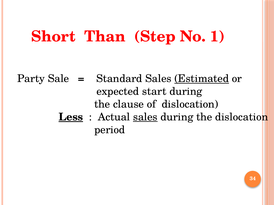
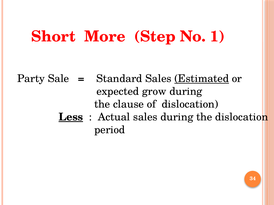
Than: Than -> More (105, 37)
start: start -> grow (154, 92)
sales underline: present -> none (145, 117)
